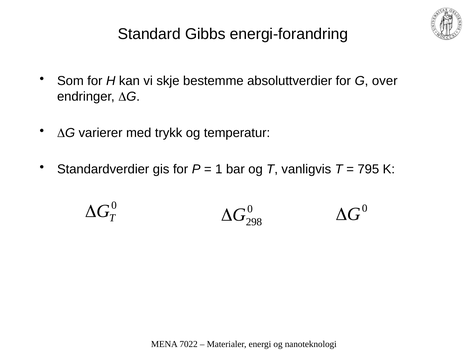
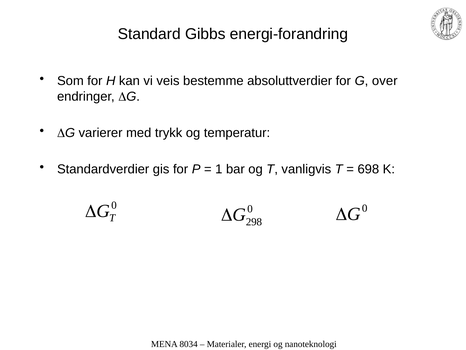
skje: skje -> veis (168, 81)
795: 795 -> 698 (368, 169)
7022: 7022 -> 8034 (189, 344)
